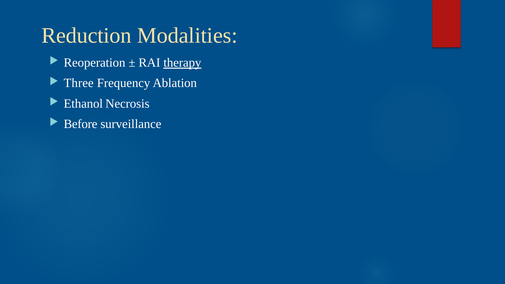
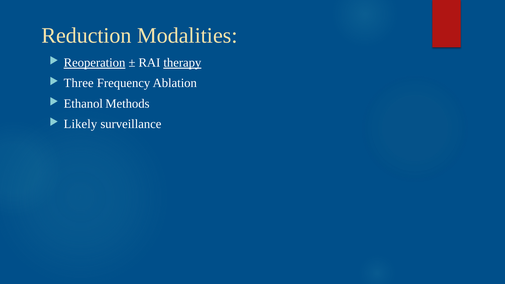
Reoperation underline: none -> present (95, 63)
Necrosis: Necrosis -> Methods (127, 104)
Before: Before -> Likely (80, 124)
